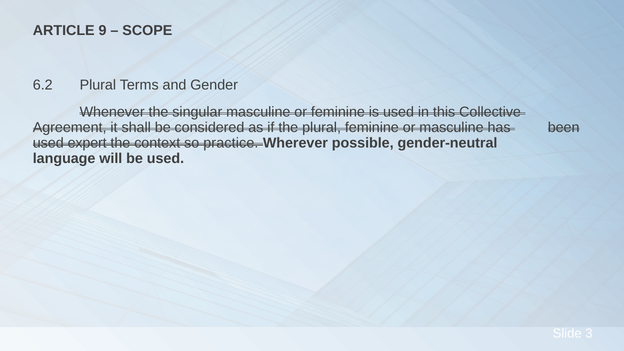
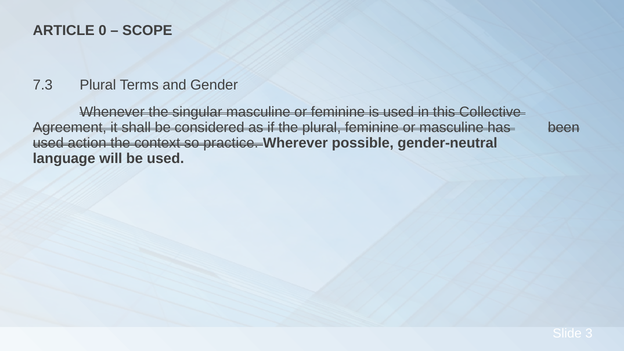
9: 9 -> 0 (103, 31)
6.2: 6.2 -> 7.3 (43, 85)
expert: expert -> action (87, 143)
